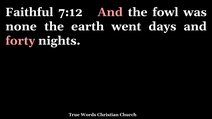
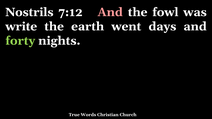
Faithful: Faithful -> Nostrils (29, 12)
none: none -> write (21, 26)
forty colour: pink -> light green (20, 41)
